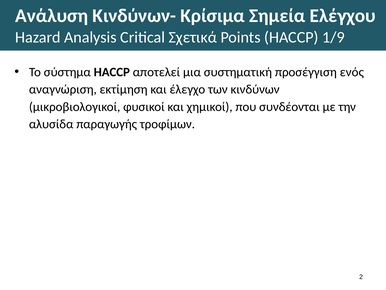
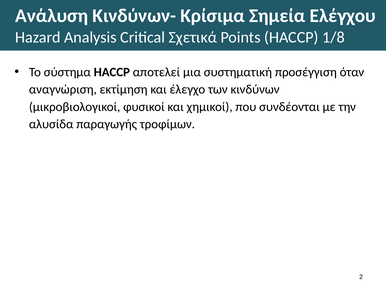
1/9: 1/9 -> 1/8 (333, 37)
ενός: ενός -> όταν (352, 72)
